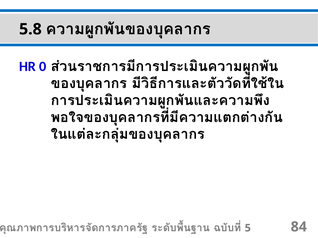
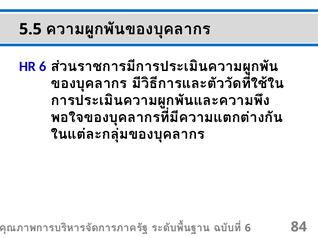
5.8: 5.8 -> 5.5 (30, 29)
HR 0: 0 -> 6 (43, 67)
5: 5 -> 6 (248, 228)
